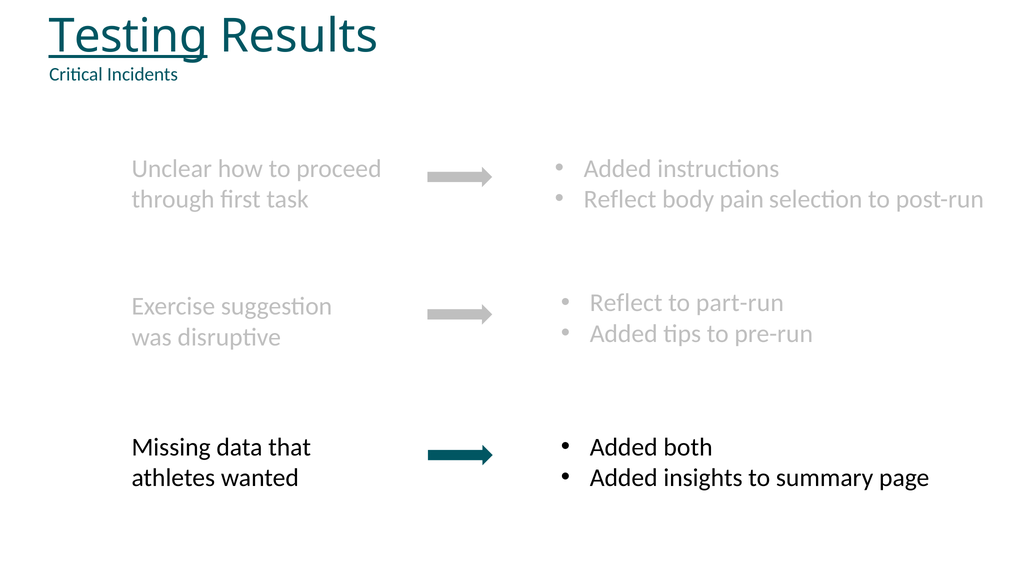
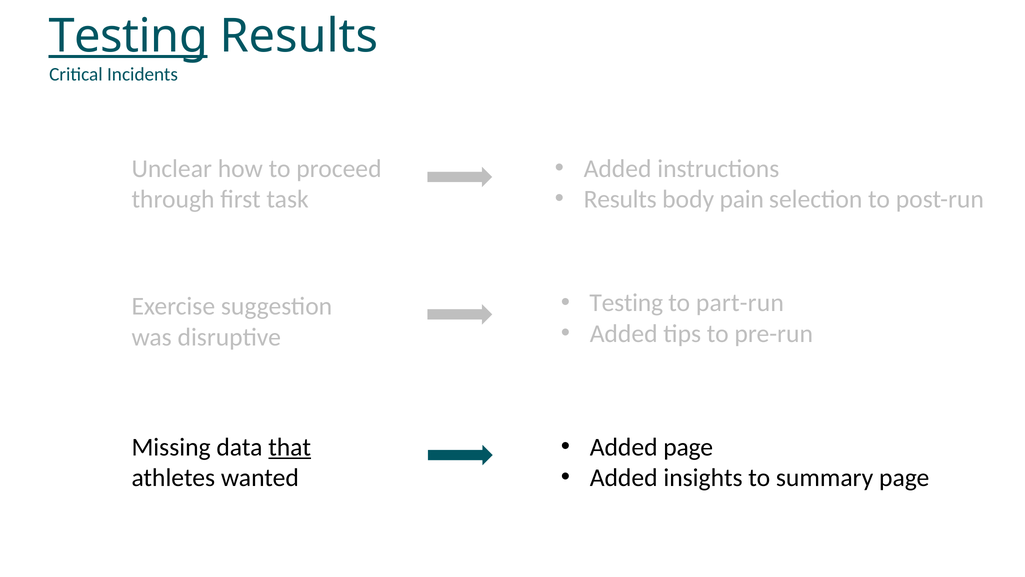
Reflect: Reflect -> Results (620, 199)
Reflect: Reflect -> Testing (626, 303)
Added both: both -> page (688, 447)
that underline: none -> present (290, 447)
